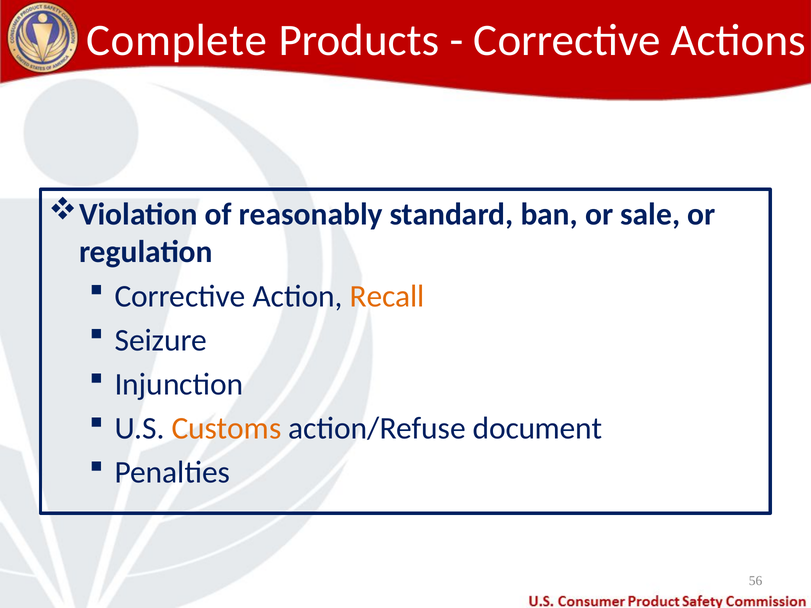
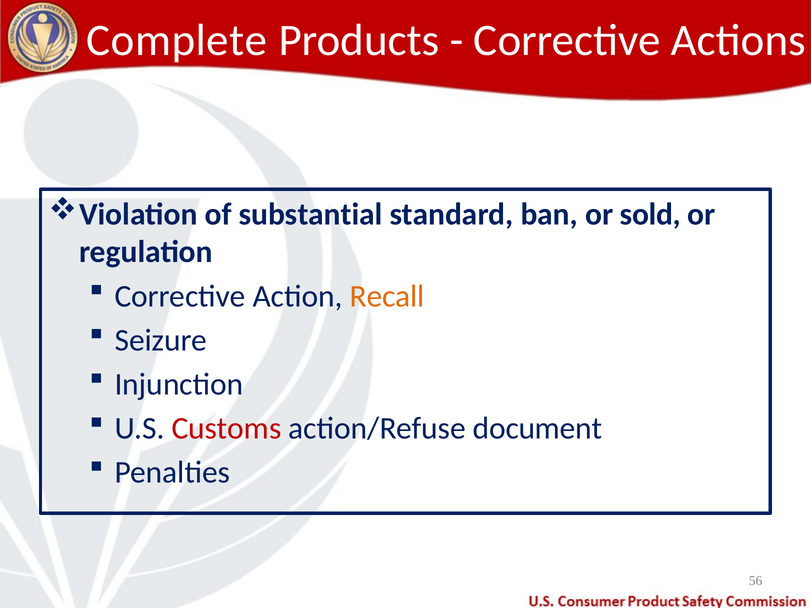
reasonably: reasonably -> substantial (311, 214)
sale: sale -> sold (650, 214)
Customs colour: orange -> red (226, 429)
